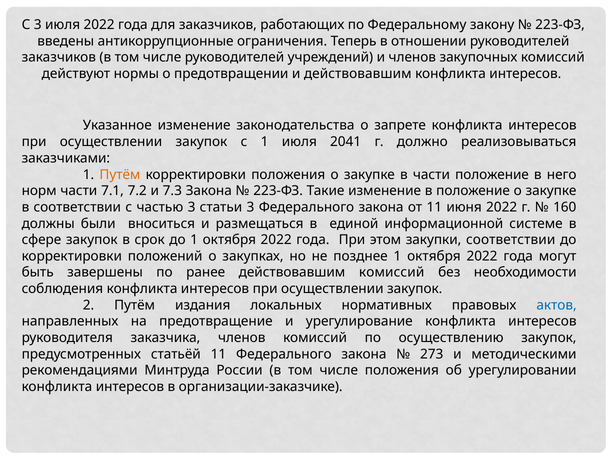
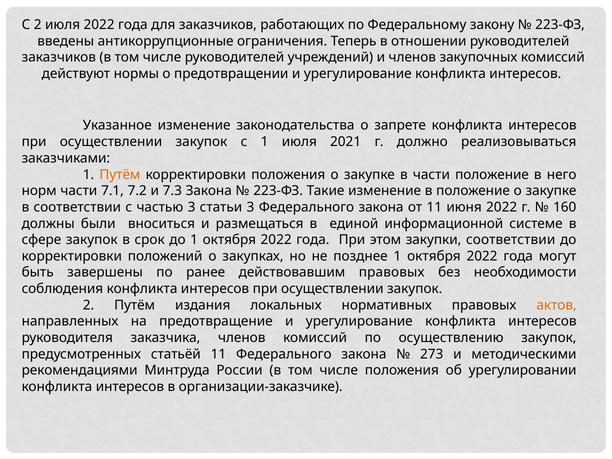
С 3: 3 -> 2 (38, 25)
предотвращении и действовавшим: действовавшим -> урегулирование (358, 74)
2041: 2041 -> 2021 (346, 142)
действовавшим комиссий: комиссий -> правовых (392, 272)
актов colour: blue -> orange (557, 305)
